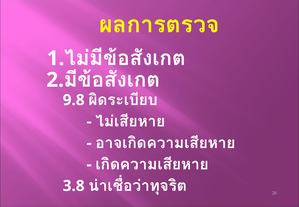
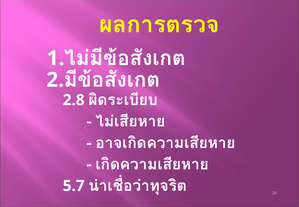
9.8: 9.8 -> 2.8 (74, 100)
3.8: 3.8 -> 5.7 (74, 186)
